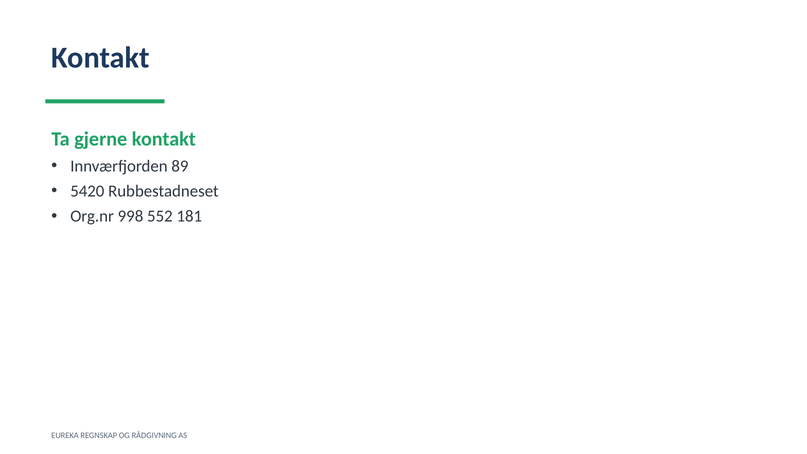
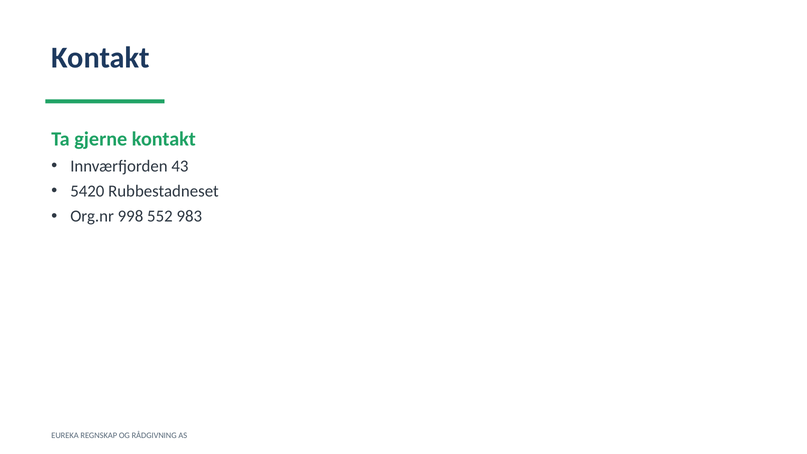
89: 89 -> 43 (180, 166)
181: 181 -> 983 (189, 216)
